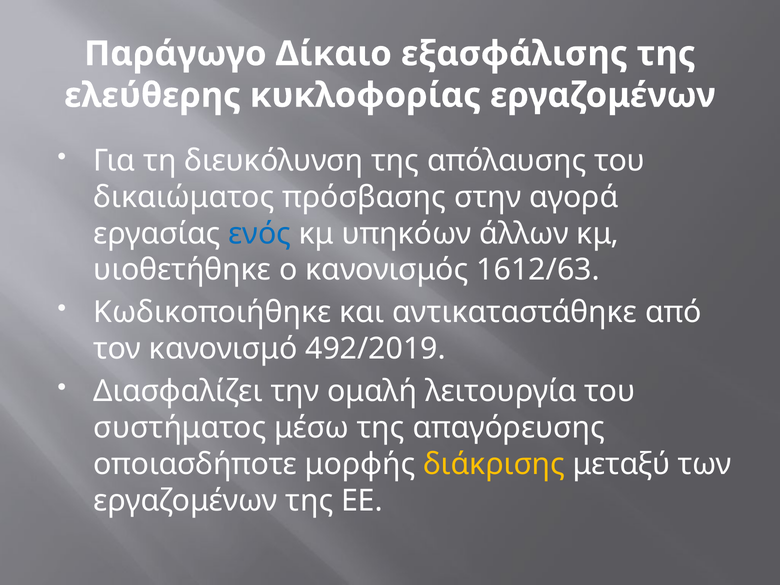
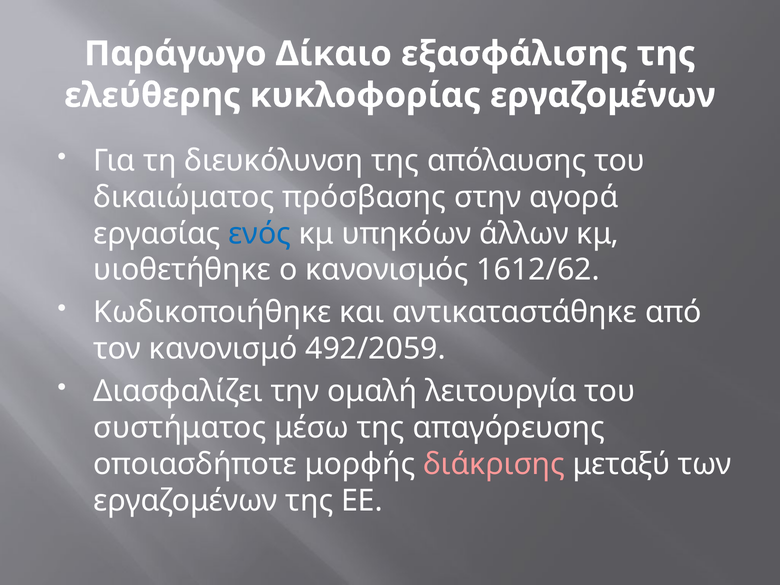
1612/63: 1612/63 -> 1612/62 (538, 270)
492/2019: 492/2019 -> 492/2059 (376, 349)
διάκρισης colour: yellow -> pink (494, 464)
